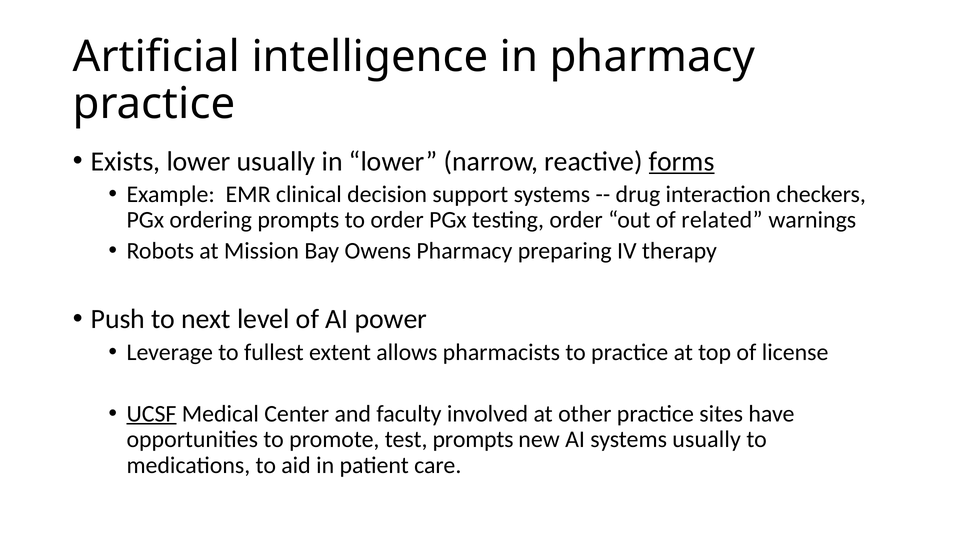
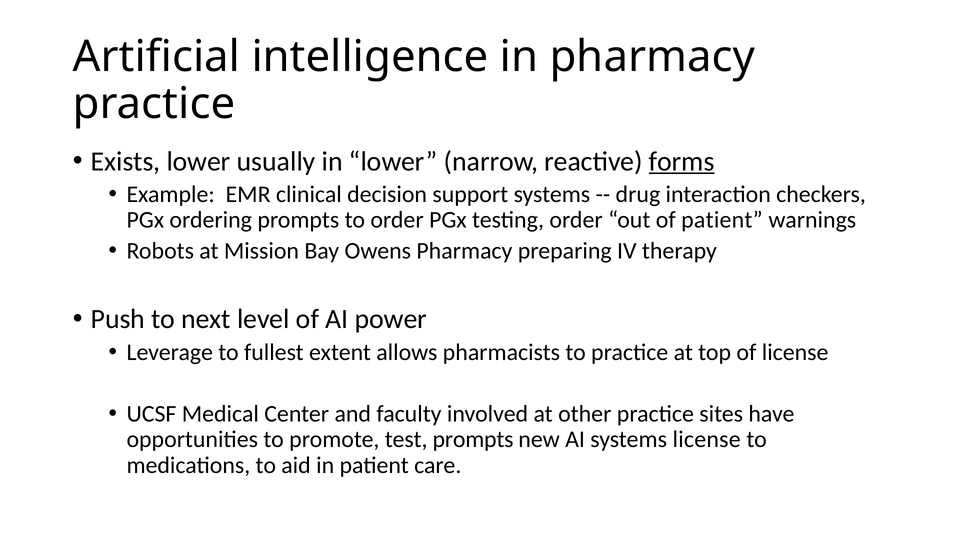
of related: related -> patient (722, 220)
UCSF underline: present -> none (151, 414)
systems usually: usually -> license (707, 440)
